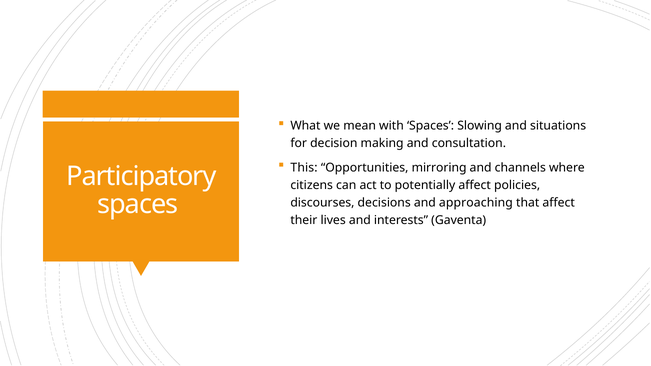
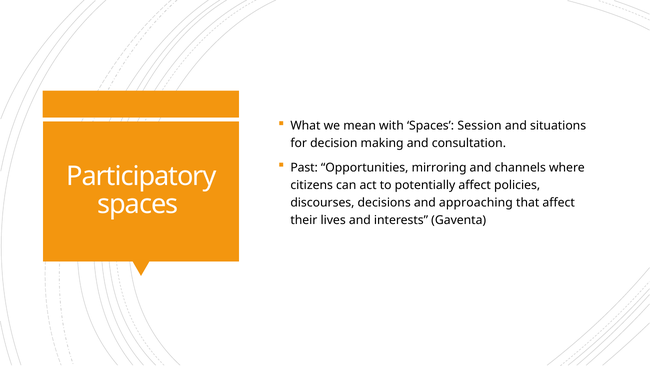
Slowing: Slowing -> Session (480, 126)
This: This -> Past (304, 168)
